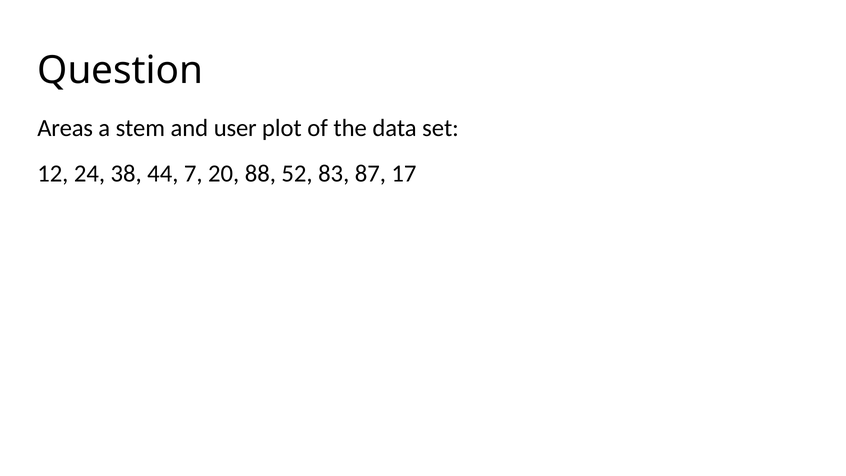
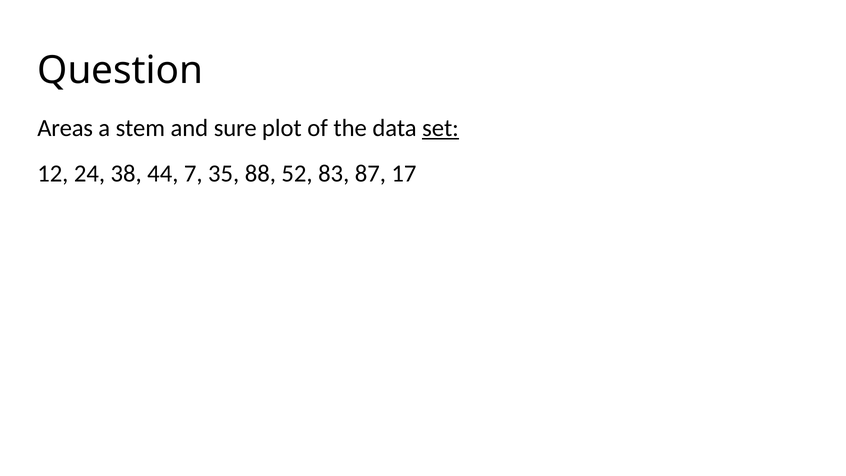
user: user -> sure (235, 128)
set underline: none -> present (441, 128)
20: 20 -> 35 (224, 174)
